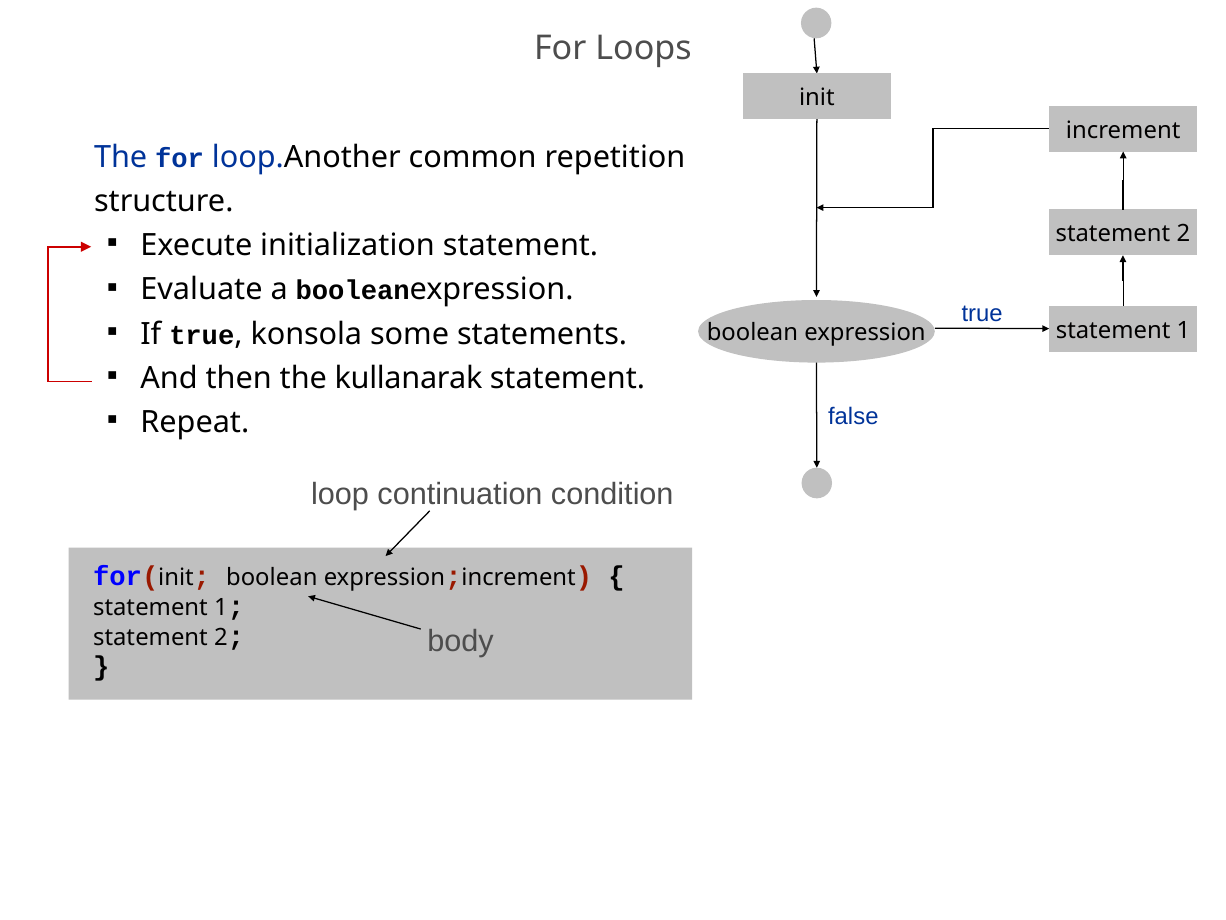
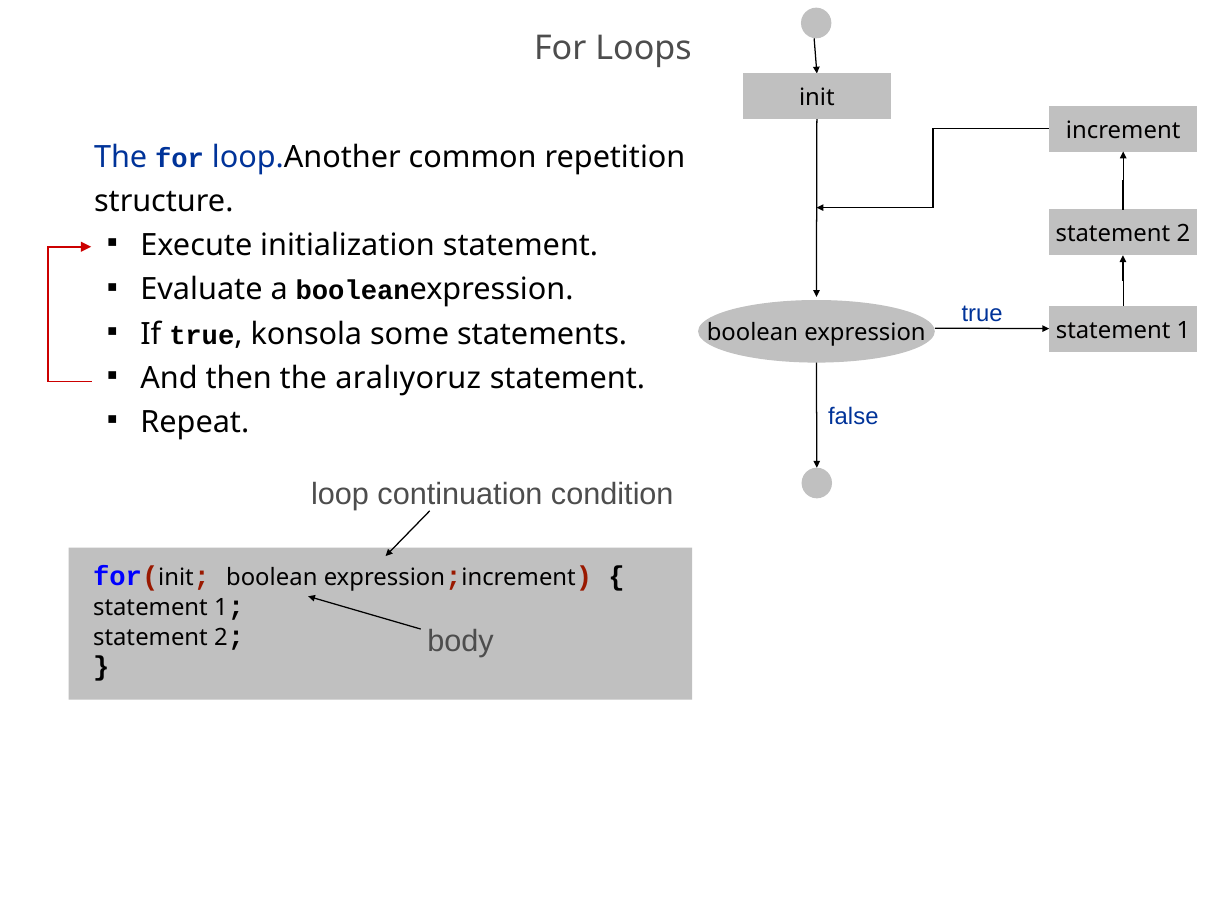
kullanarak: kullanarak -> aralıyoruz (408, 378)
